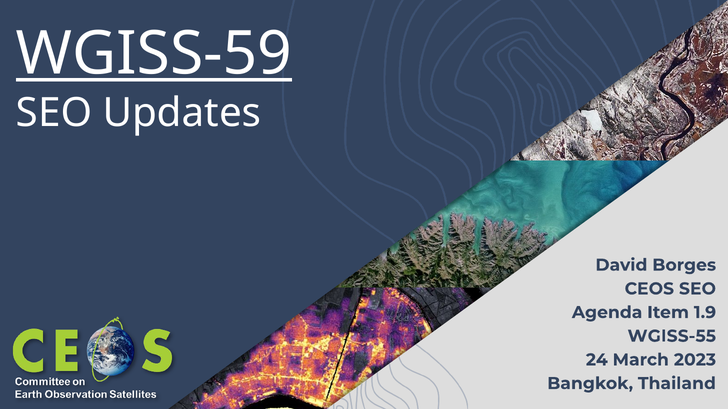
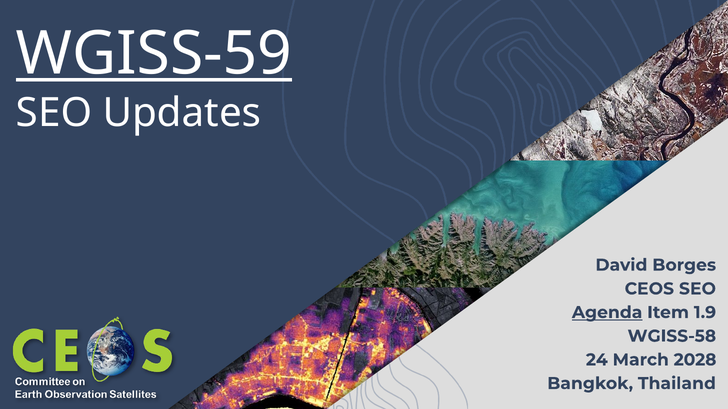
Agenda underline: none -> present (607, 313)
WGISS-55: WGISS-55 -> WGISS-58 (672, 336)
2023: 2023 -> 2028 (695, 360)
